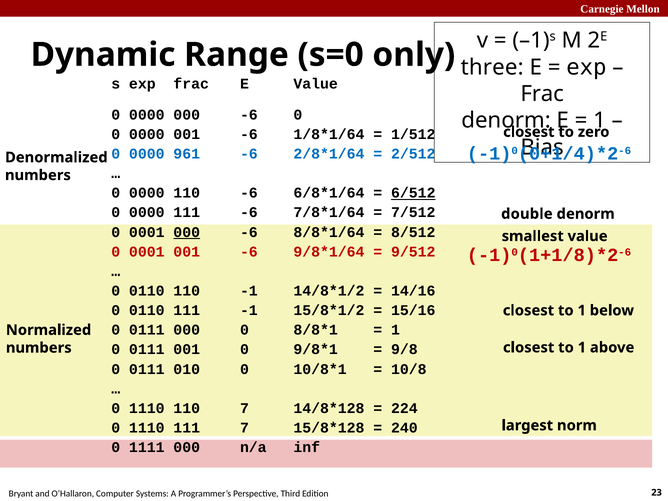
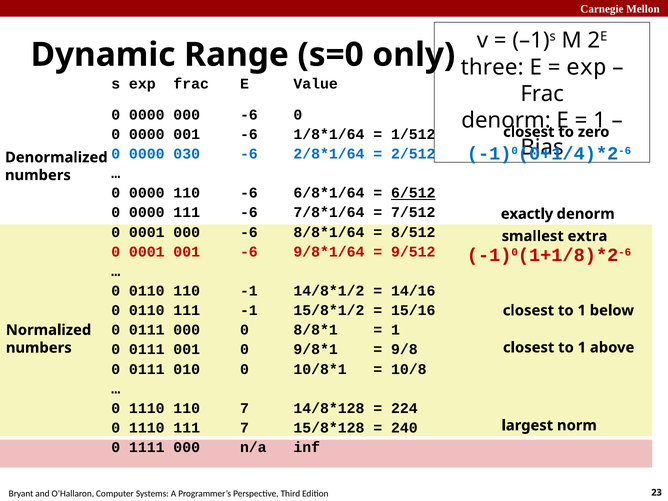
961: 961 -> 030 (187, 154)
double: double -> exactly (527, 214)
000 underline: present -> none (187, 232)
smallest value: value -> extra (587, 236)
